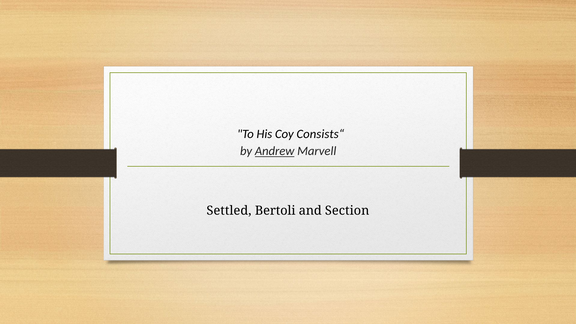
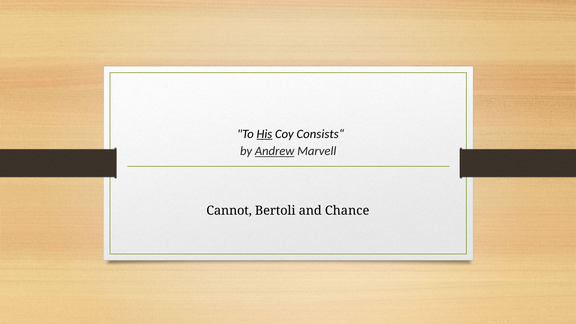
His underline: none -> present (264, 134)
Settled: Settled -> Cannot (229, 211)
Section: Section -> Chance (347, 211)
